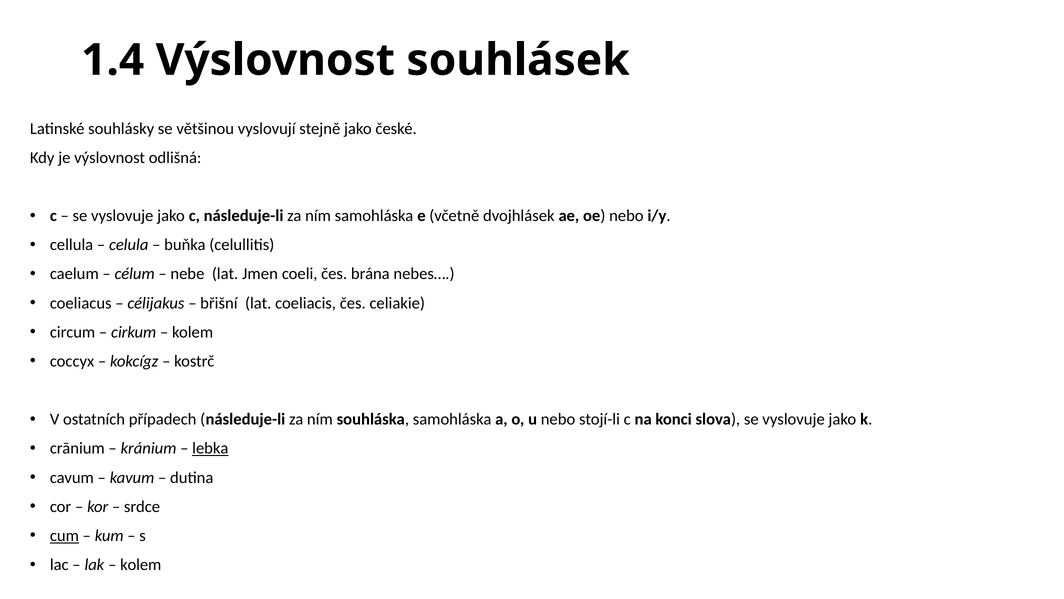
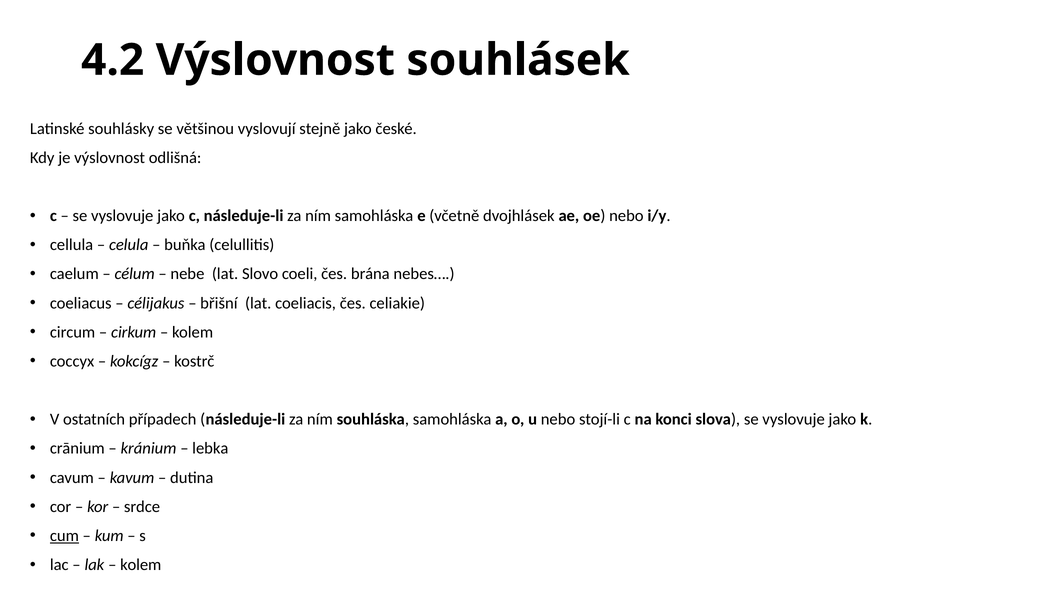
1.4: 1.4 -> 4.2 (113, 60)
Jmen: Jmen -> Slovo (260, 274)
lebka underline: present -> none (210, 448)
